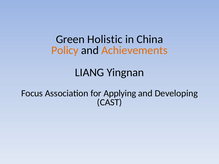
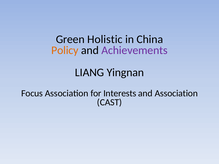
Achievements colour: orange -> purple (135, 50)
Applying: Applying -> Interests (120, 93)
and Developing: Developing -> Association (176, 93)
